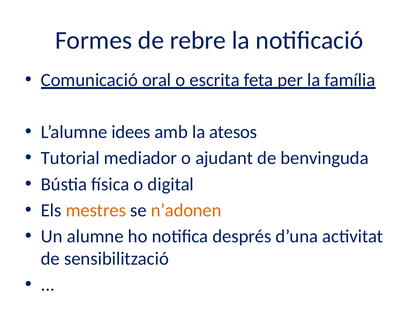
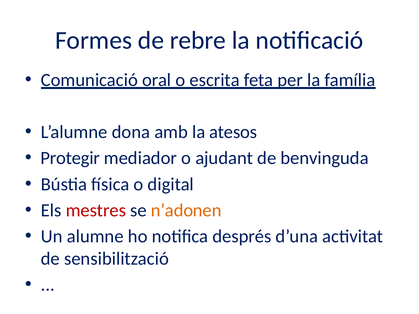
idees: idees -> dona (131, 132)
Tutorial: Tutorial -> Protegir (70, 158)
mestres colour: orange -> red (96, 210)
